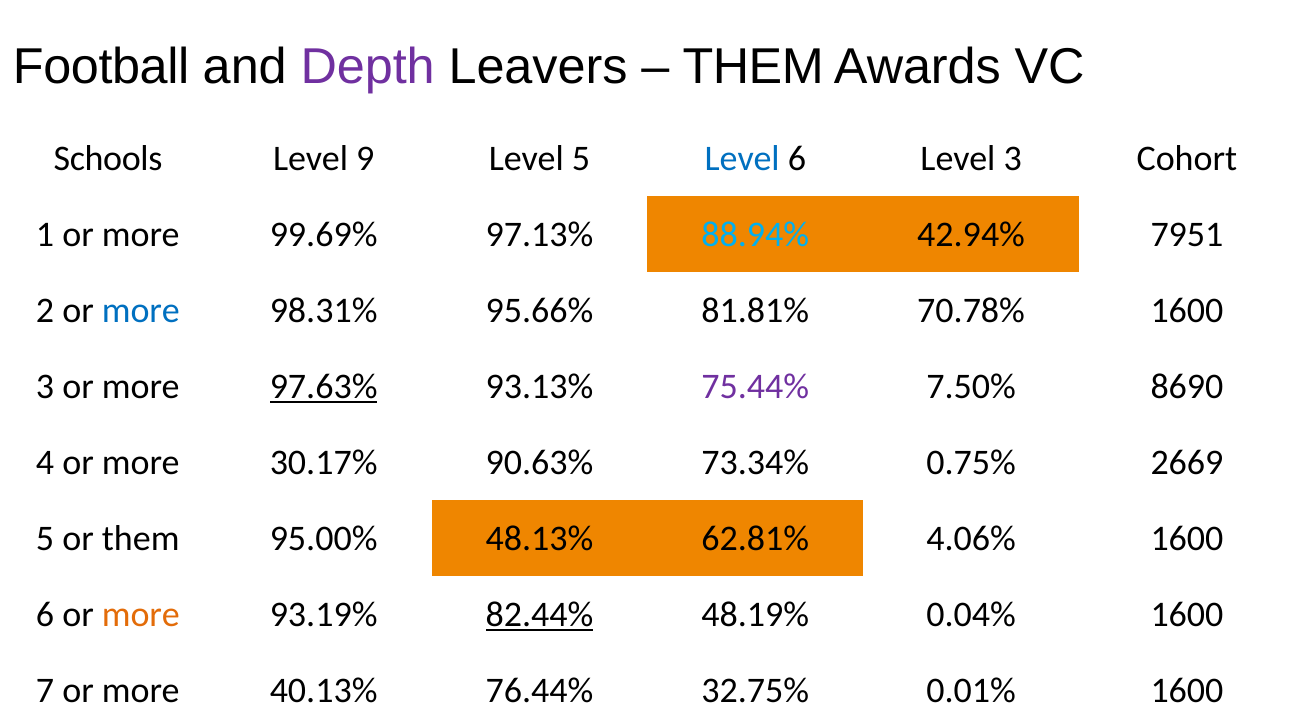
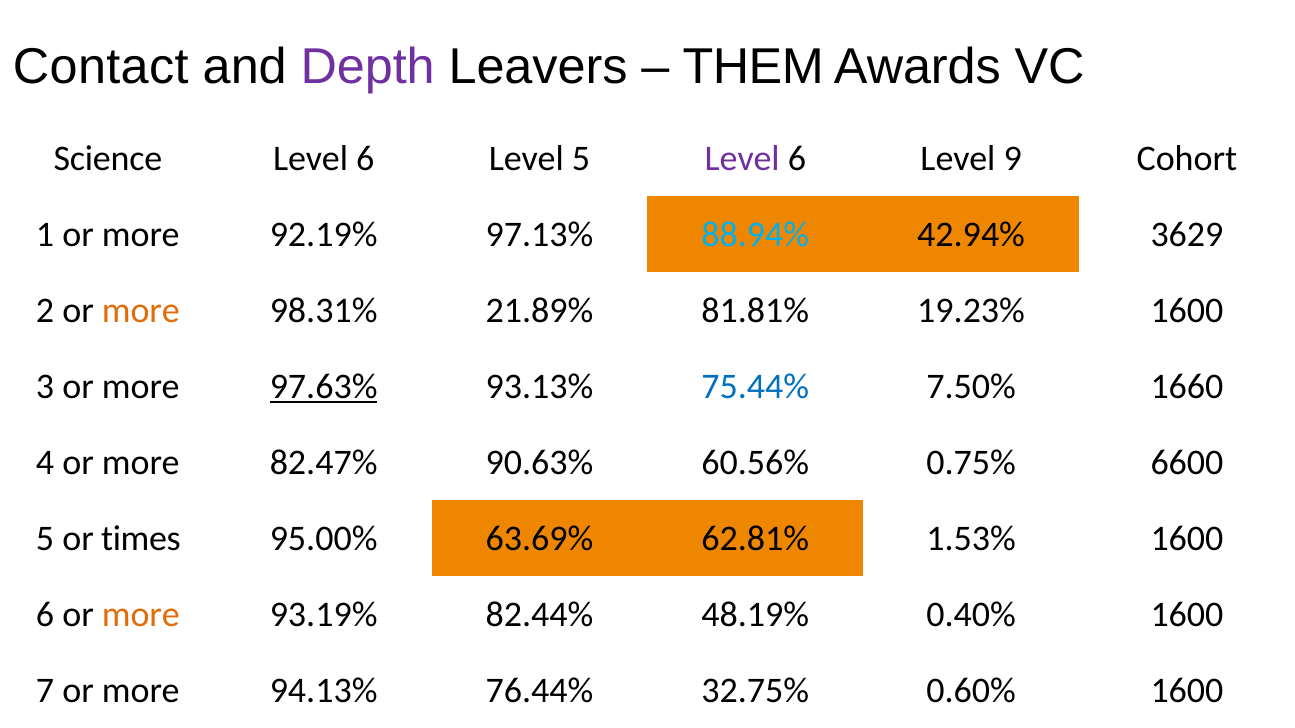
Football: Football -> Contact (101, 67)
Schools: Schools -> Science (108, 159)
9: 9 -> 6 (365, 159)
Level colour: blue -> purple (742, 159)
Level 3: 3 -> 9 (1013, 159)
99.69%: 99.69% -> 92.19% (324, 235)
7951: 7951 -> 3629 (1187, 235)
more colour: blue -> orange (141, 311)
95.66%: 95.66% -> 21.89% (539, 311)
70.78%: 70.78% -> 19.23% (971, 311)
75.44% colour: purple -> blue (755, 387)
8690: 8690 -> 1660 (1187, 387)
30.17%: 30.17% -> 82.47% (324, 463)
73.34%: 73.34% -> 60.56% (755, 463)
2669: 2669 -> 6600 (1187, 463)
or them: them -> times (141, 539)
48.13%: 48.13% -> 63.69% (539, 539)
4.06%: 4.06% -> 1.53% (971, 539)
82.44% underline: present -> none (539, 615)
0.04%: 0.04% -> 0.40% (971, 615)
40.13%: 40.13% -> 94.13% (324, 691)
0.01%: 0.01% -> 0.60% (971, 691)
